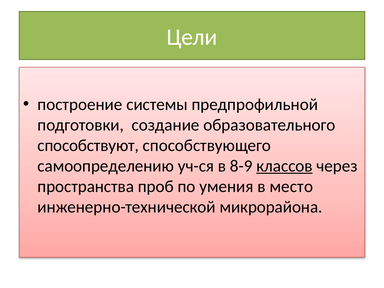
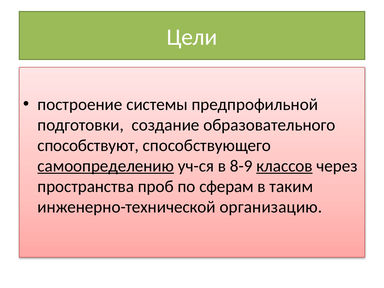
самоопределению underline: none -> present (106, 166)
умения: умения -> сферам (226, 186)
место: место -> таким (291, 186)
инженерно-технической микрорайона: микрорайона -> организацию (271, 207)
